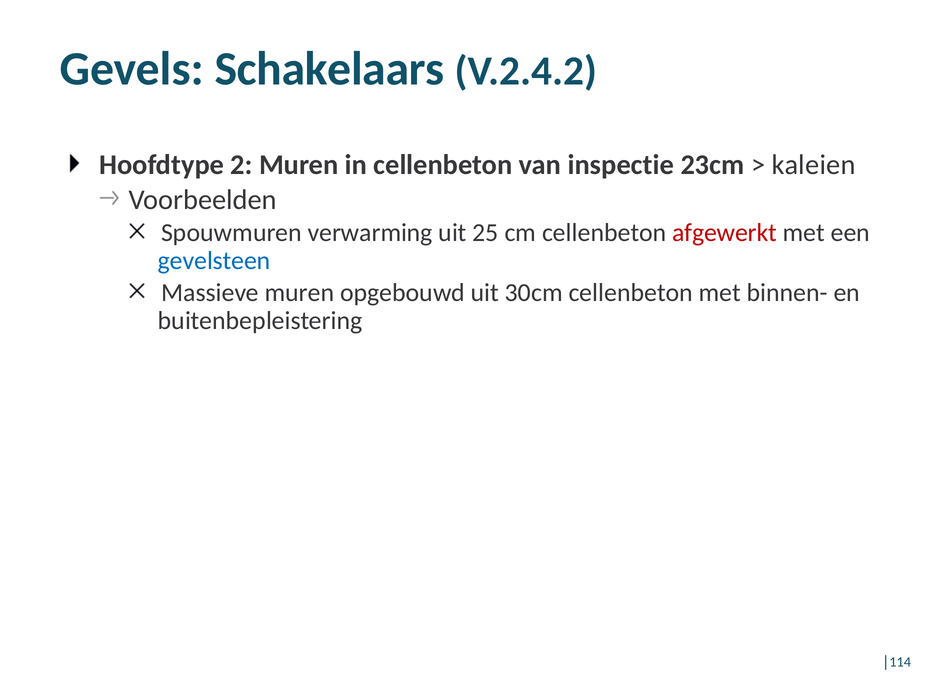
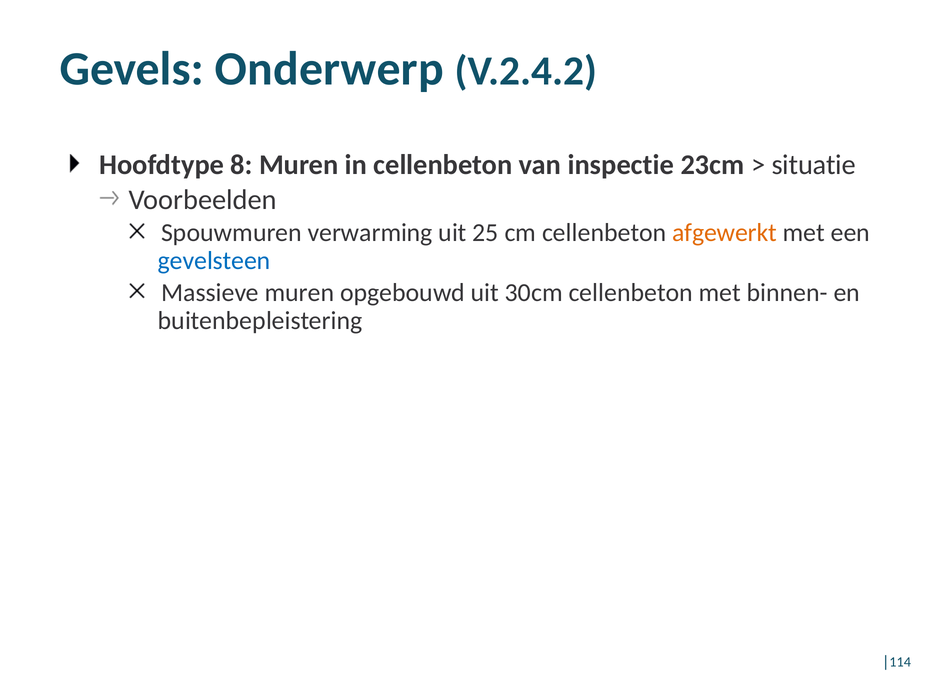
Schakelaars: Schakelaars -> Onderwerp (329, 69)
2: 2 -> 8 (241, 165)
kaleien: kaleien -> situatie (814, 165)
afgewerkt colour: red -> orange (725, 233)
